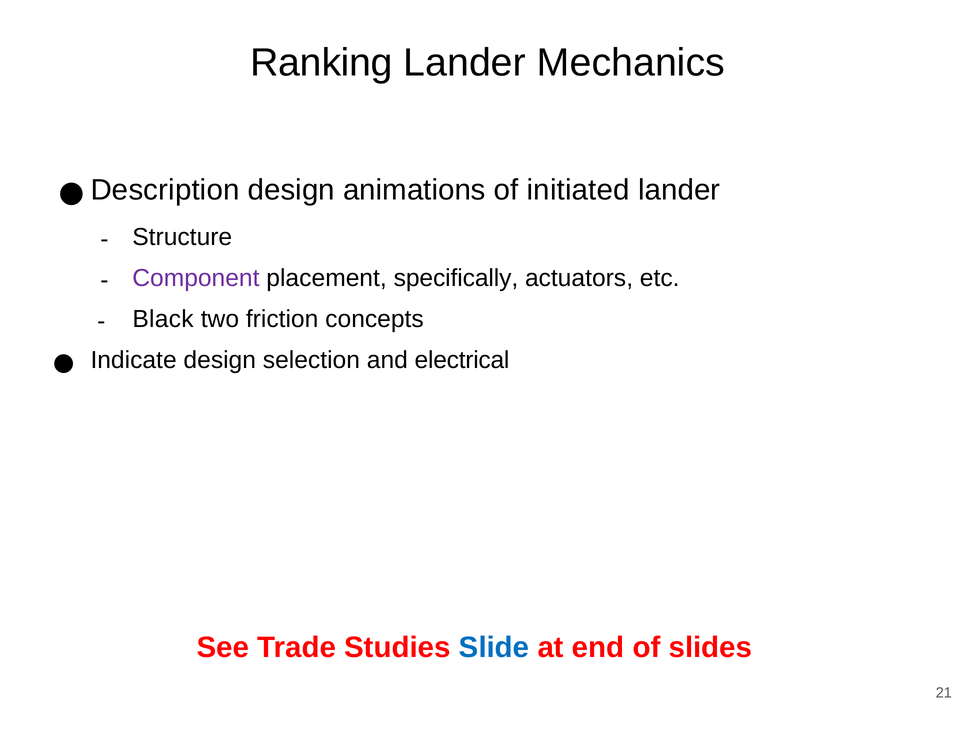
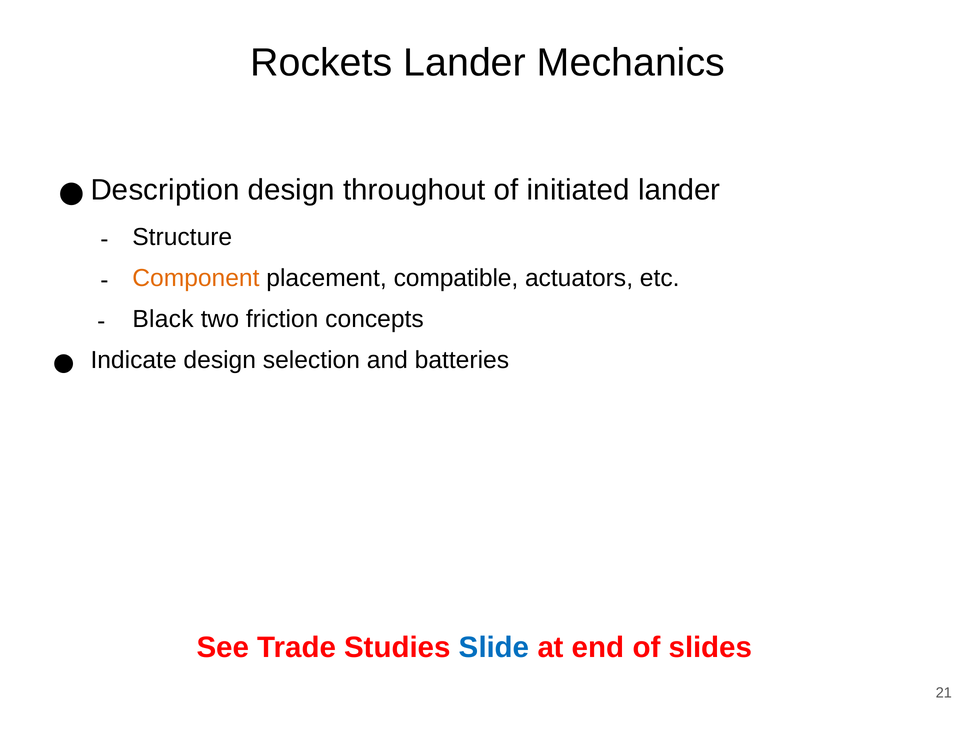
Ranking: Ranking -> Rockets (321, 63)
animations: animations -> throughout (414, 190)
Component colour: purple -> orange (196, 278)
specifically: specifically -> compatible (456, 278)
electrical: electrical -> batteries (462, 360)
